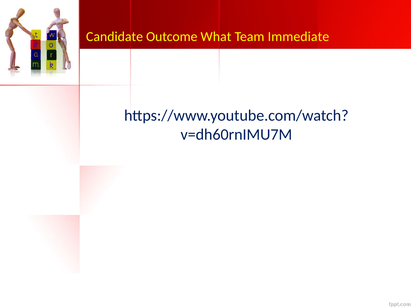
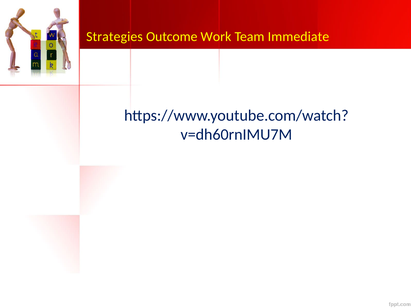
Candidate: Candidate -> Strategies (114, 37)
What: What -> Work (216, 37)
